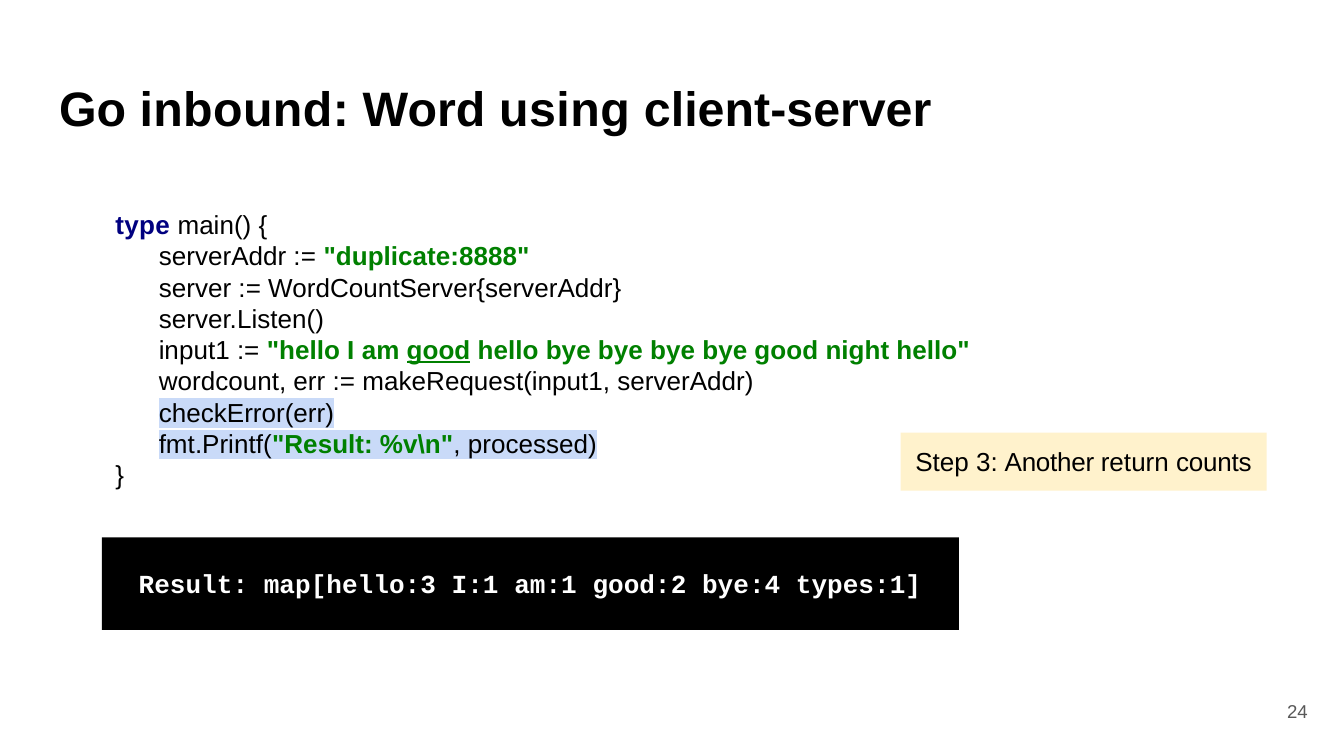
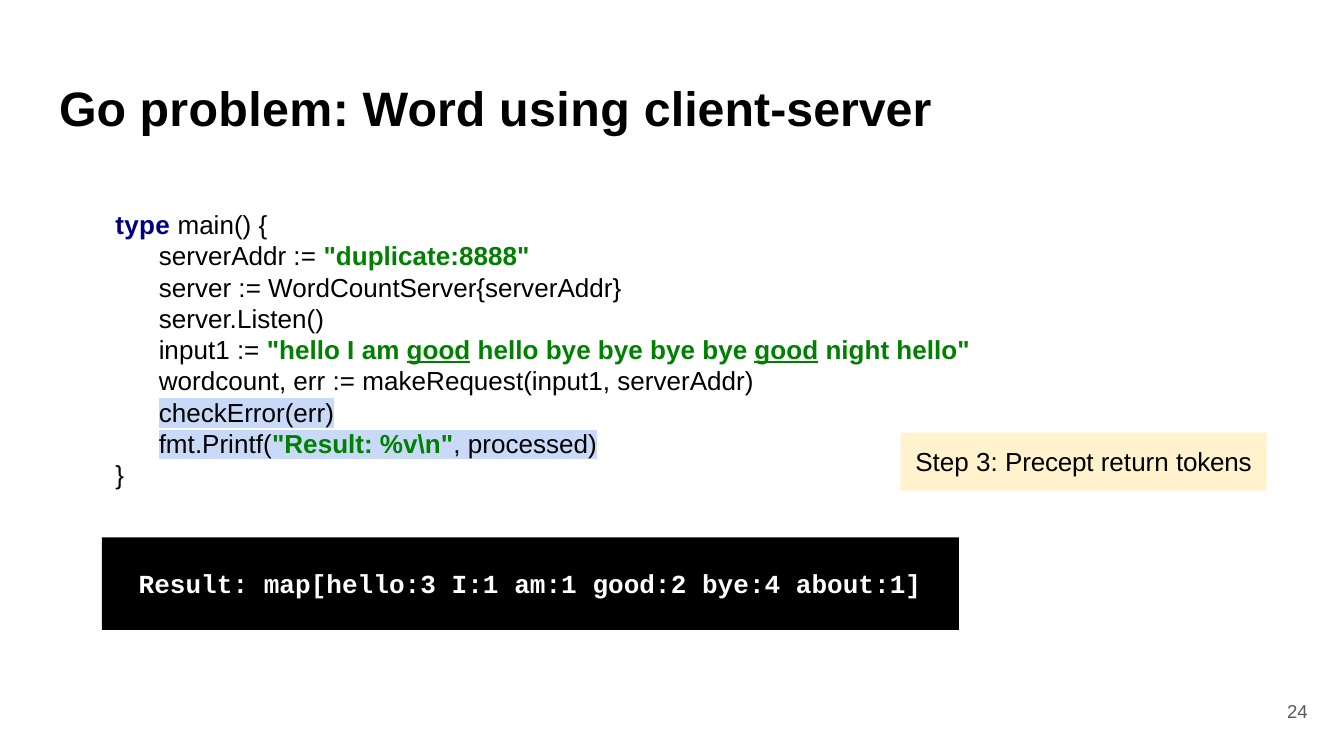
inbound: inbound -> problem (244, 111)
good underline: none -> present (786, 351)
Another: Another -> Precept (1049, 464)
counts: counts -> tokens (1214, 464)
types:1: types:1 -> about:1 (858, 586)
